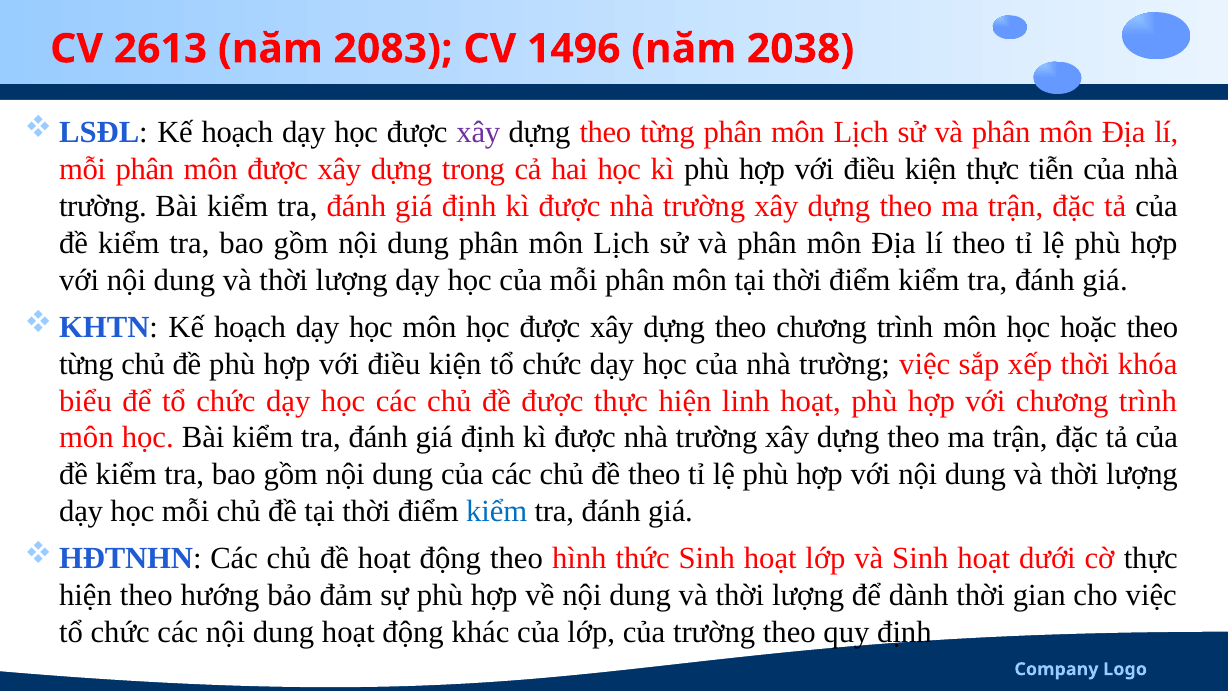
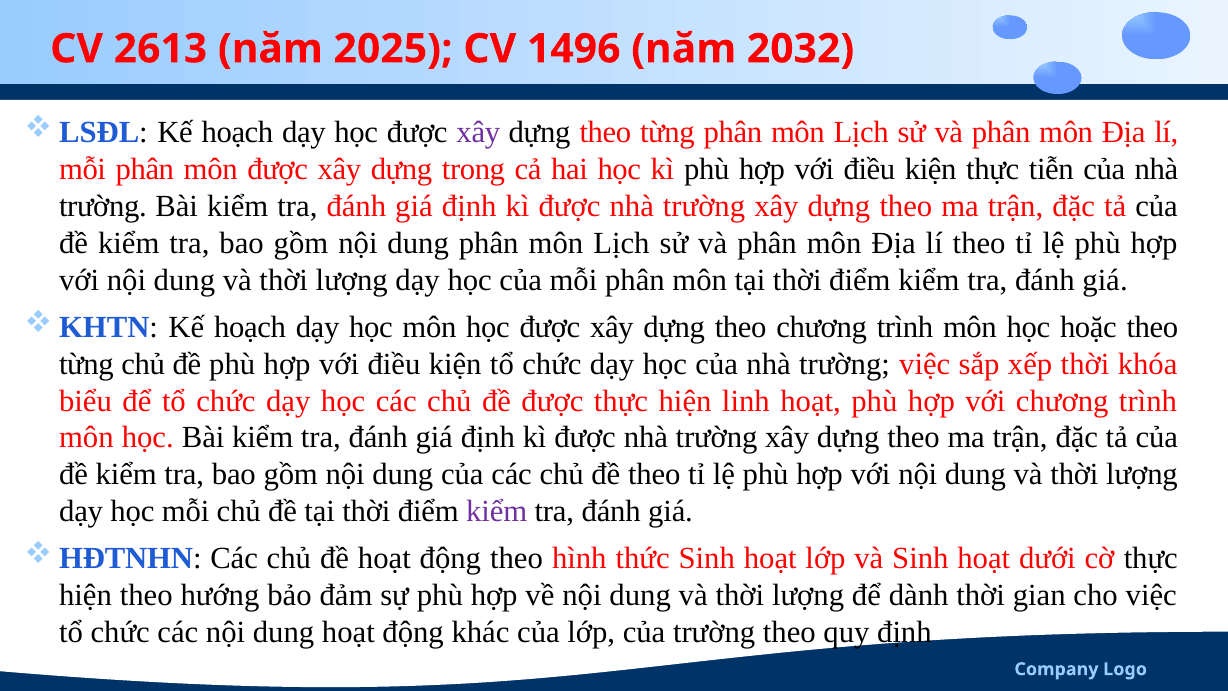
2083: 2083 -> 2025 (393, 49)
2038: 2038 -> 2032 (801, 49)
kiểm colour: blue -> purple (497, 511)
